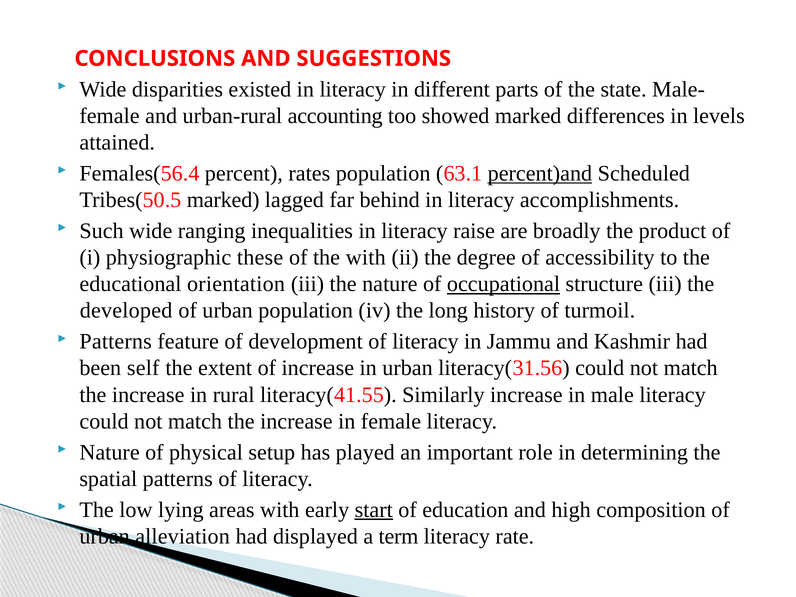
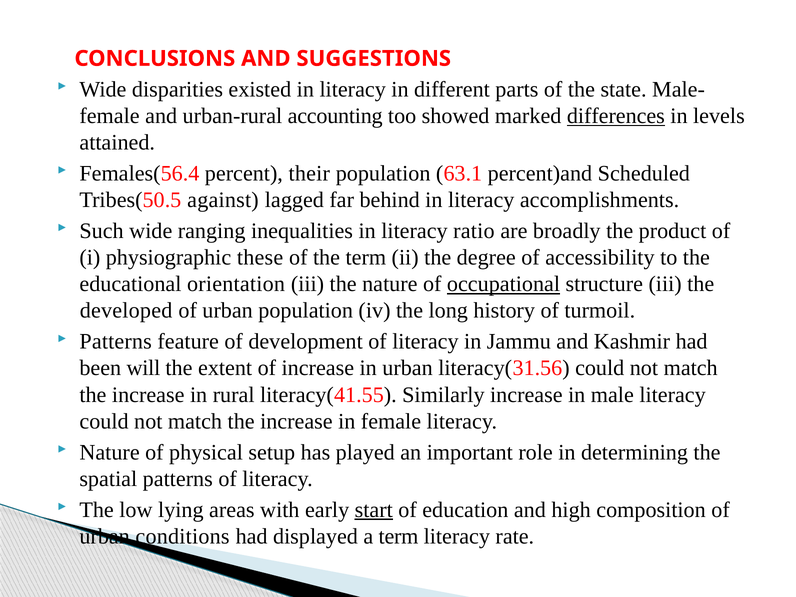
differences underline: none -> present (616, 116)
rates: rates -> their (309, 174)
percent)and underline: present -> none (540, 174)
Tribes(50.5 marked: marked -> against (223, 200)
raise: raise -> ratio (474, 231)
the with: with -> term (366, 258)
self: self -> will (143, 368)
alleviation: alleviation -> conditions (183, 536)
